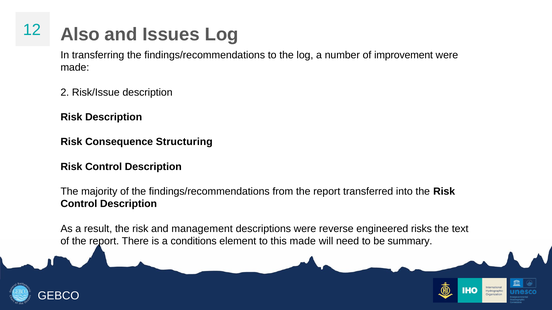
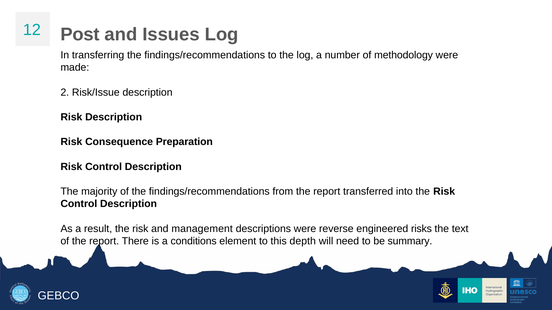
Also: Also -> Post (80, 34)
improvement: improvement -> methodology (404, 55)
Structuring: Structuring -> Preparation (184, 142)
this made: made -> depth (303, 241)
